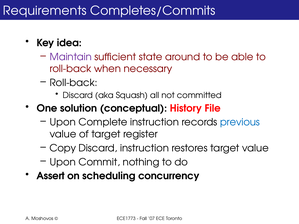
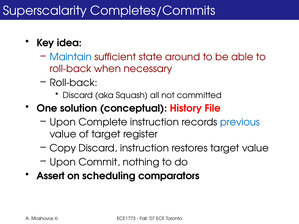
Requirements: Requirements -> Superscalarity (45, 11)
Maintain colour: purple -> blue (71, 57)
concurrency: concurrency -> comparators (169, 176)
